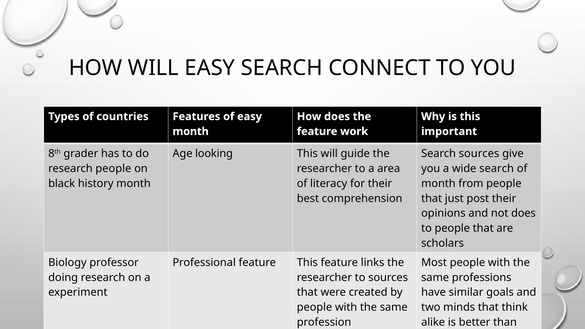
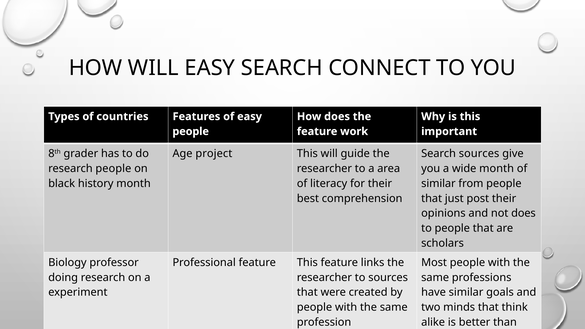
month: month -> people (191, 131)
Age looking: looking -> project (214, 154)
wide search: search -> month (497, 169)
month: month -> similar (438, 184)
